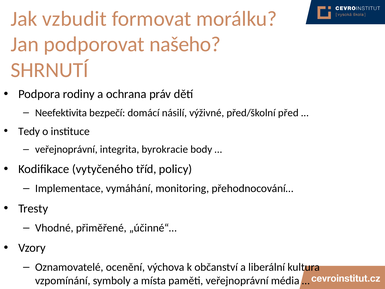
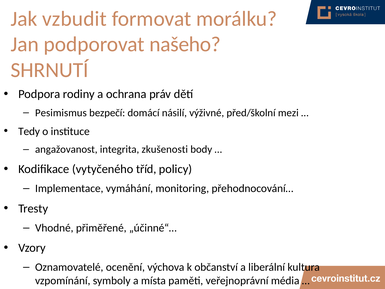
Neefektivita: Neefektivita -> Pesimismus (61, 113)
před: před -> mezi (288, 113)
veřejnoprávní: veřejnoprávní -> angažovanost (66, 149)
byrokracie: byrokracie -> zkušenosti (165, 149)
